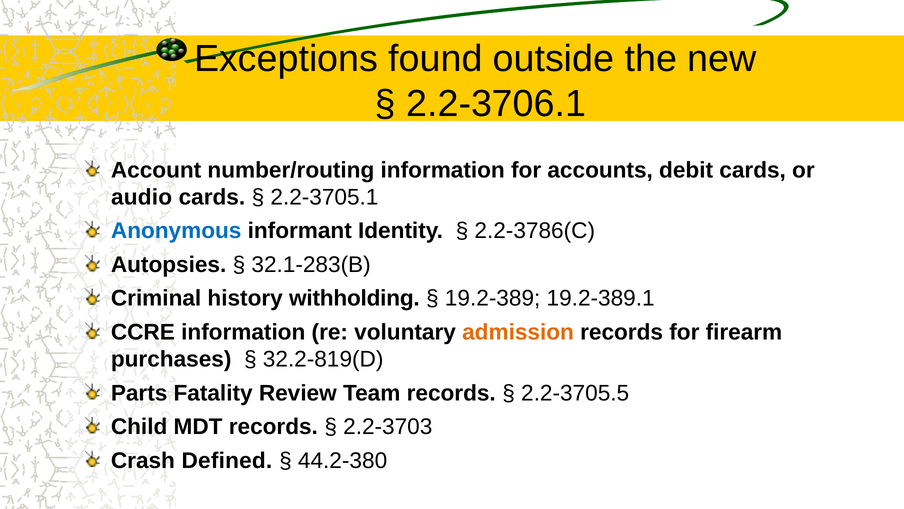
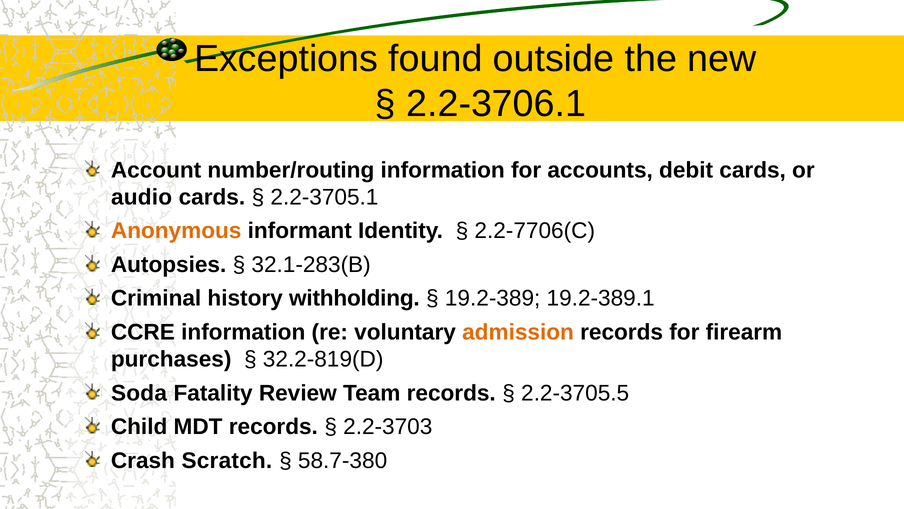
Anonymous colour: blue -> orange (176, 231)
2.2-3786(C: 2.2-3786(C -> 2.2-7706(C (535, 231)
Parts: Parts -> Soda (139, 393)
Defined: Defined -> Scratch (227, 460)
44.2-380: 44.2-380 -> 58.7-380 (343, 460)
